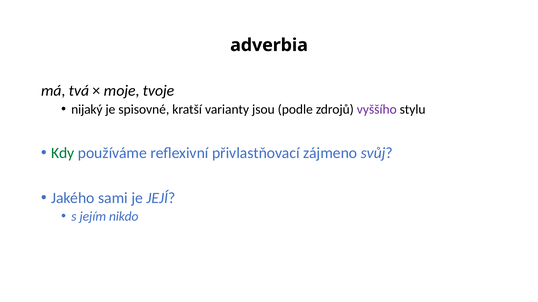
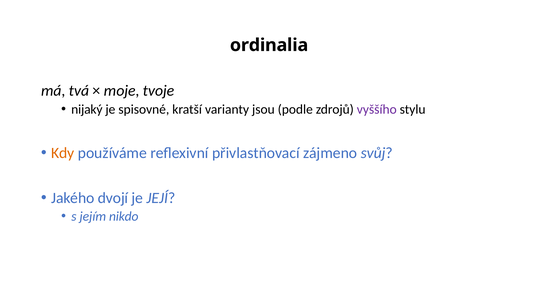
adverbia: adverbia -> ordinalia (269, 45)
Kdy colour: green -> orange (63, 153)
sami: sami -> dvojí (113, 198)
